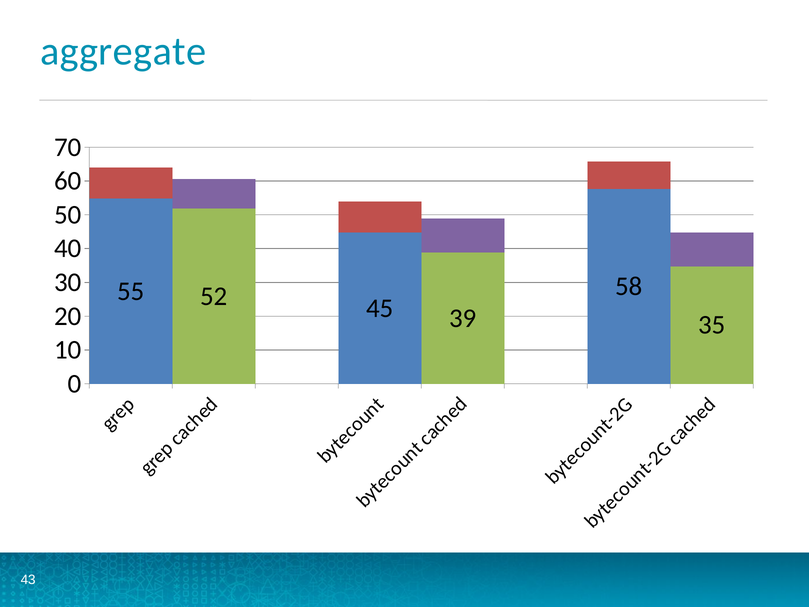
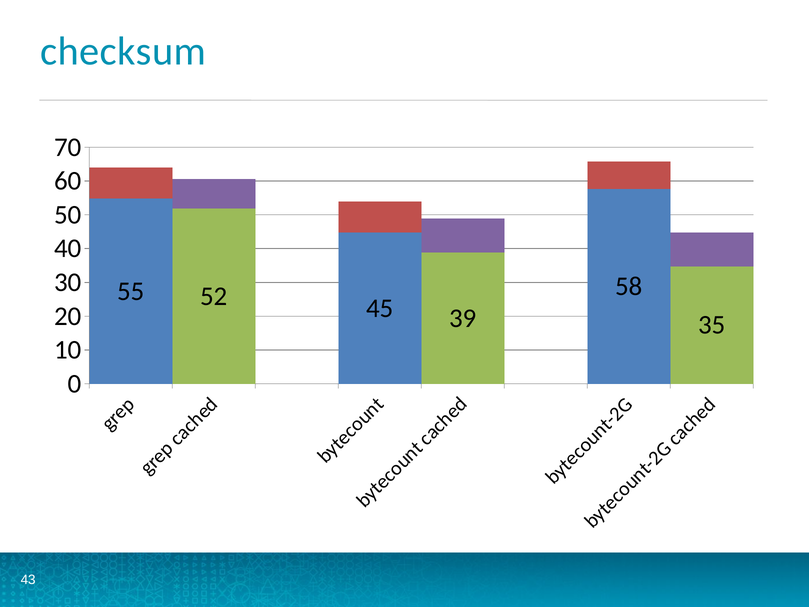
aggregate: aggregate -> checksum (123, 52)
